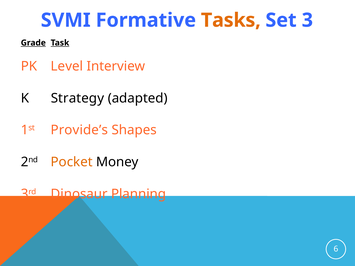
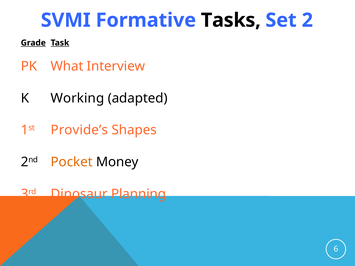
Tasks colour: orange -> black (231, 20)
3: 3 -> 2 (307, 20)
Level: Level -> What (67, 66)
Strategy: Strategy -> Working (77, 98)
